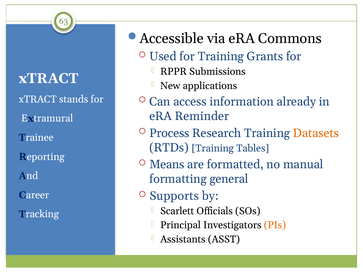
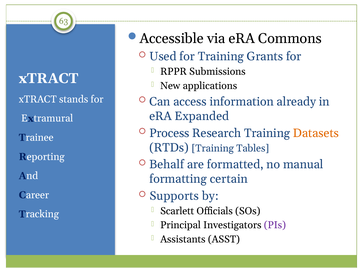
Reminder: Reminder -> Expanded (202, 116)
Means: Means -> Behalf (167, 165)
general: general -> certain (229, 179)
PIs colour: orange -> purple (275, 225)
